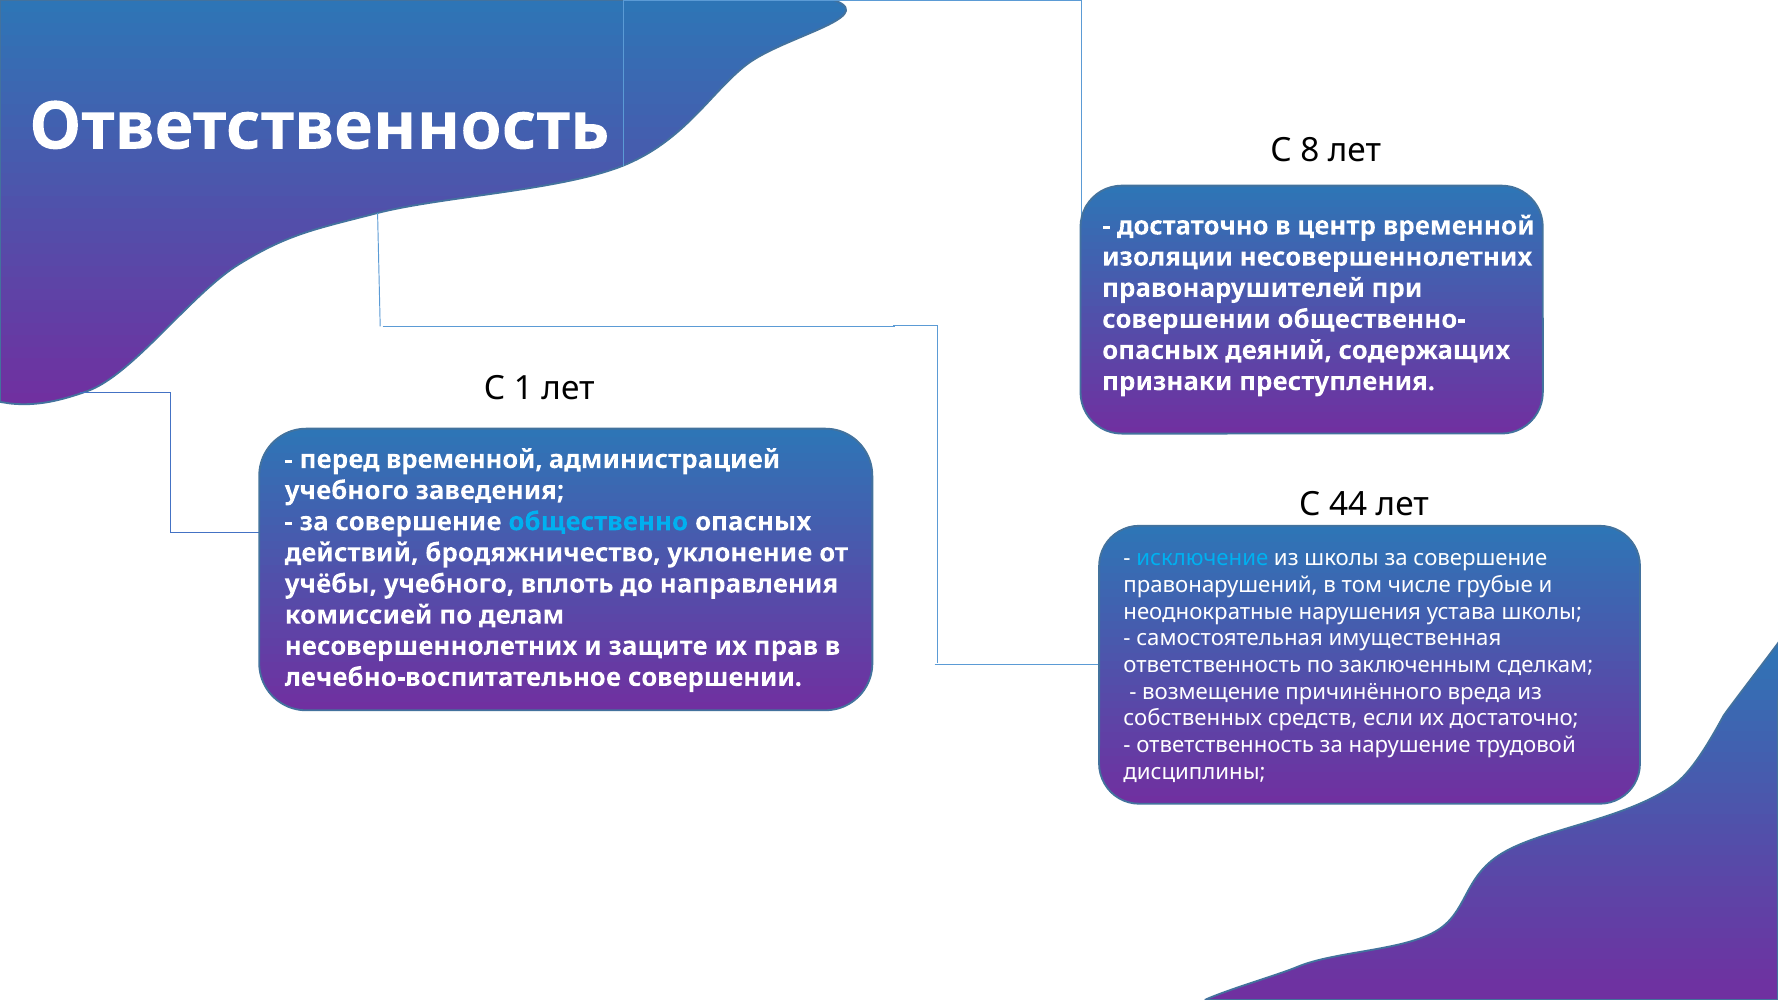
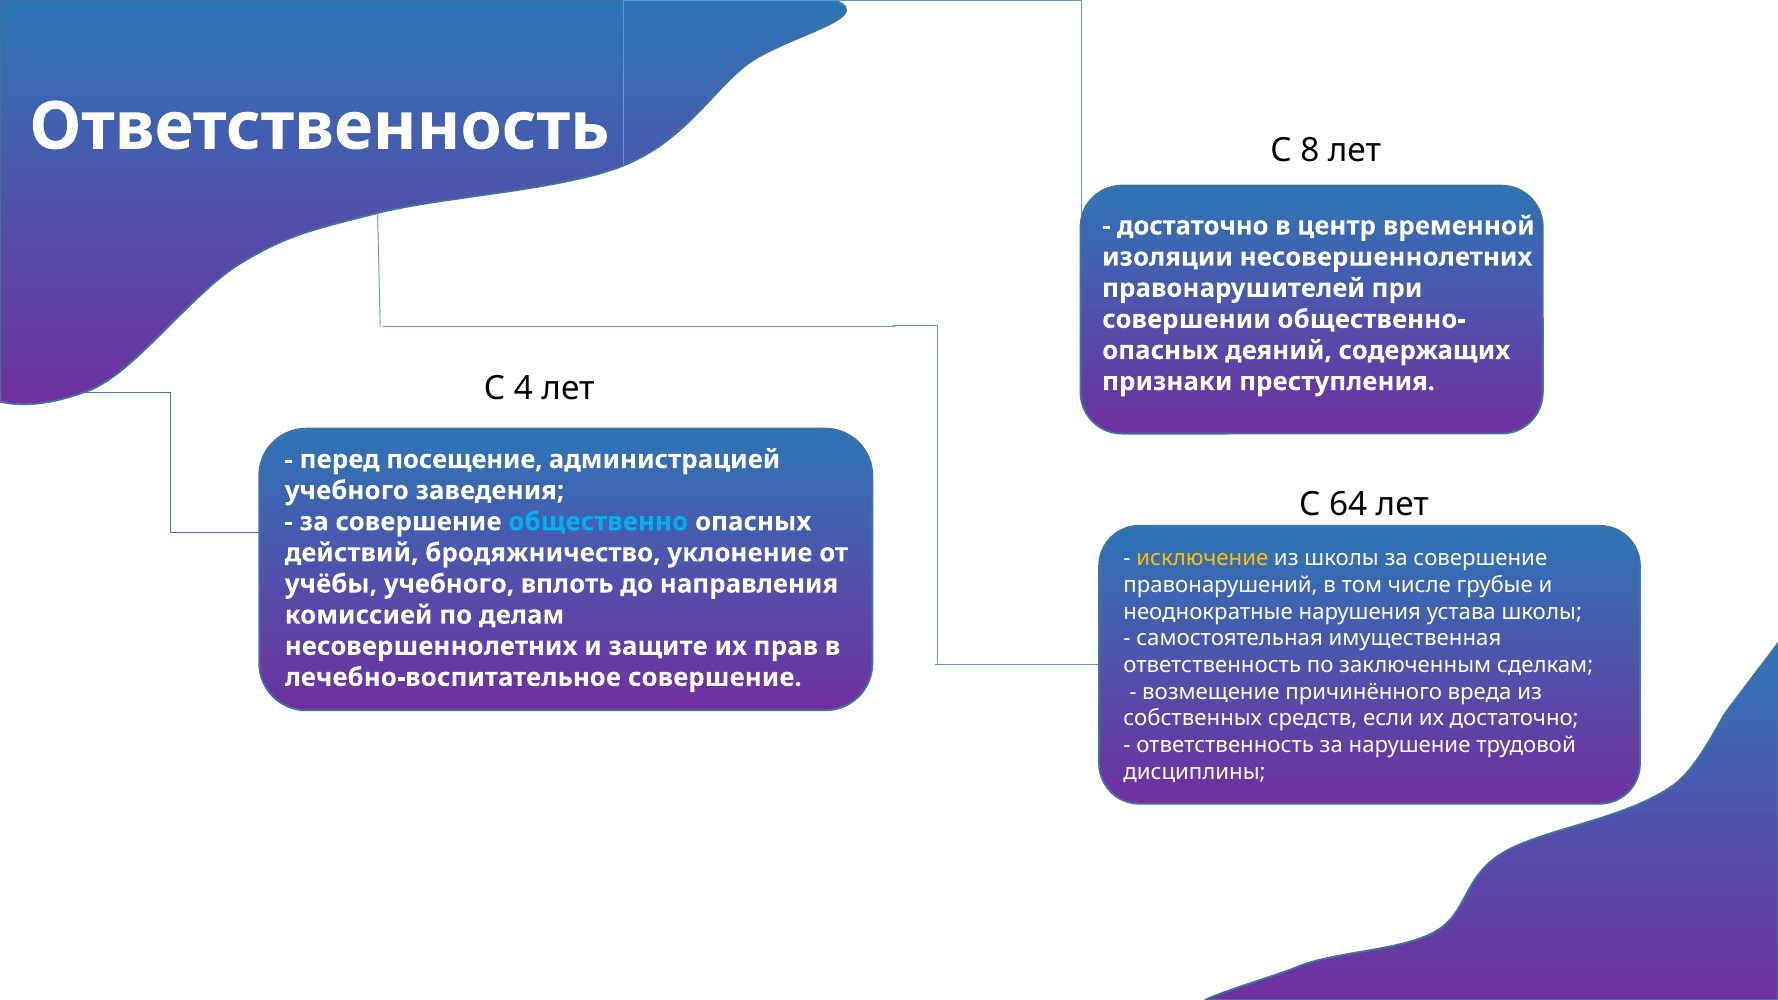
1: 1 -> 4 (523, 389)
перед временной: временной -> посещение (464, 460)
44: 44 -> 64 (1348, 505)
исключение colour: light blue -> yellow (1202, 559)
лечебно-воспитательное совершении: совершении -> совершение (715, 678)
